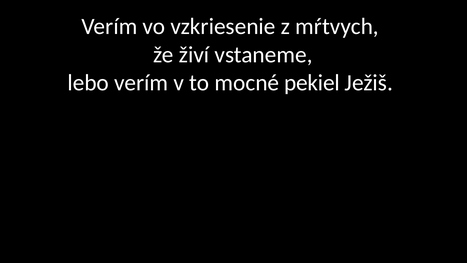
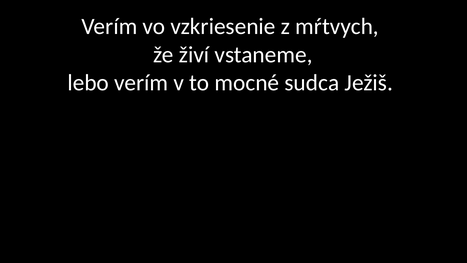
pekiel: pekiel -> sudca (312, 83)
